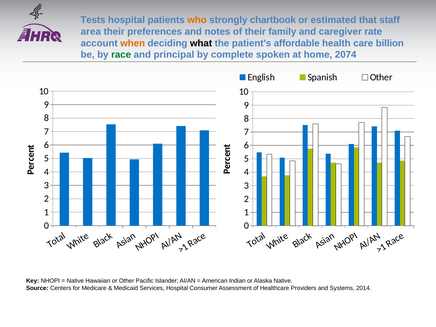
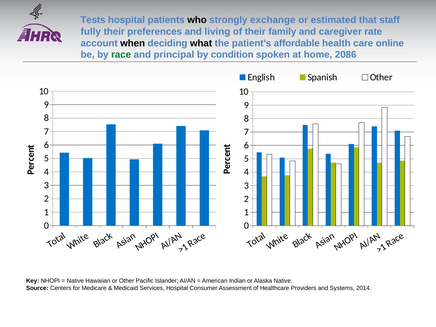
who colour: orange -> black (197, 20)
chartbook: chartbook -> exchange (273, 20)
area: area -> fully (91, 32)
notes: notes -> living (217, 32)
when colour: orange -> black (133, 43)
billion: billion -> online (390, 43)
complete: complete -> condition (232, 55)
2074: 2074 -> 2086 (346, 55)
